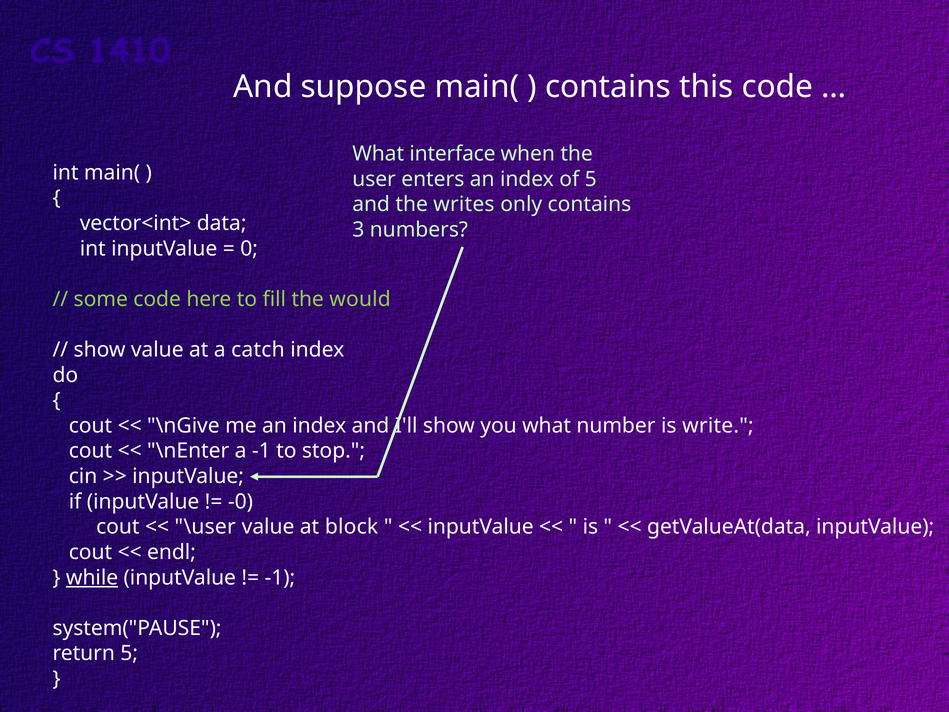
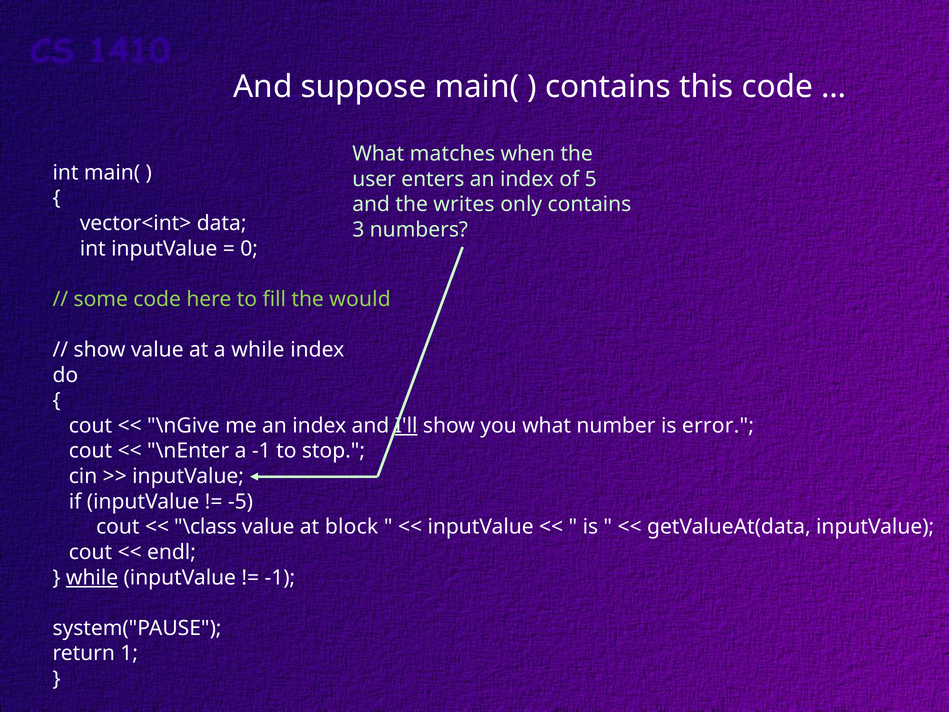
interface: interface -> matches (452, 154)
a catch: catch -> while (258, 350)
I'll underline: none -> present (406, 426)
write: write -> error (718, 426)
-0: -0 -> -5 (240, 501)
\user: \user -> \class (205, 527)
return 5: 5 -> 1 (129, 653)
